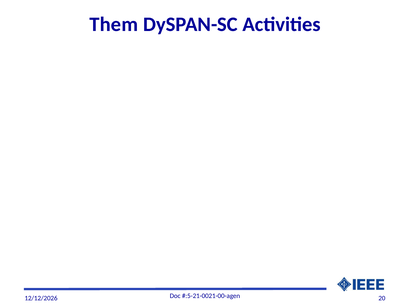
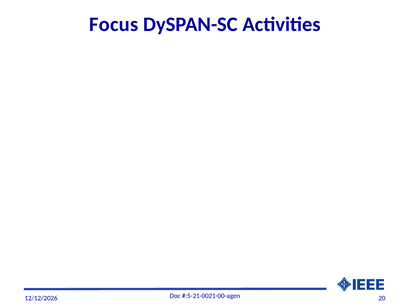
Them: Them -> Focus (114, 24)
